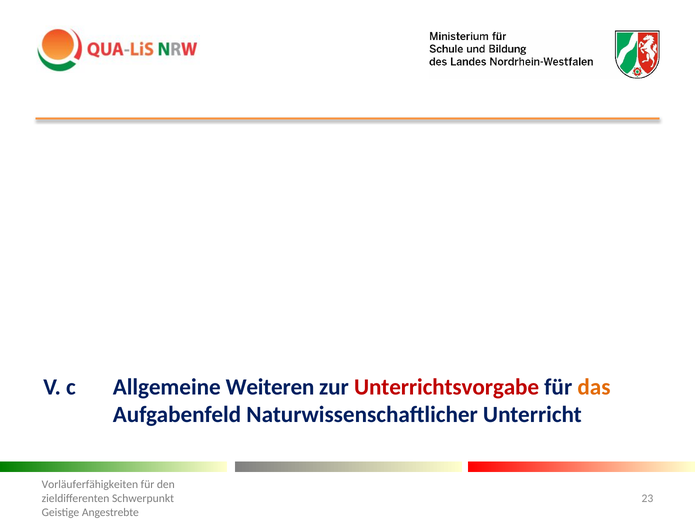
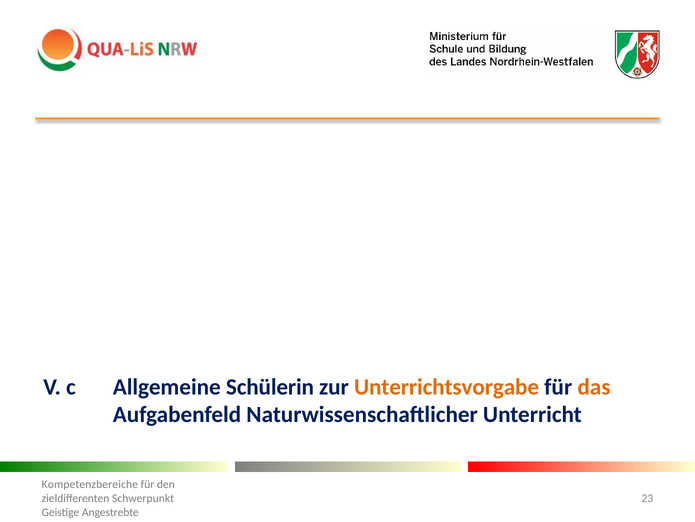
Weiteren: Weiteren -> Schülerin (270, 386)
Unterrichtsvorgabe colour: red -> orange (447, 386)
Vorläuferfähigkeiten: Vorläuferfähigkeiten -> Kompetenzbereiche (90, 484)
